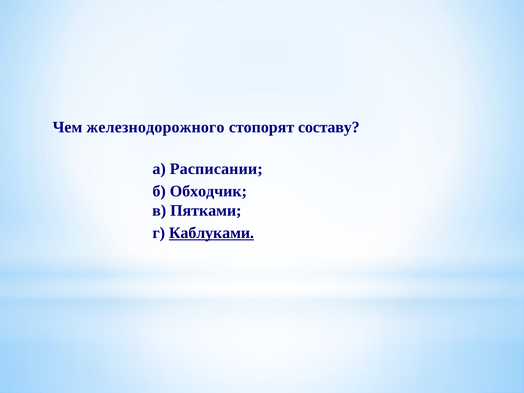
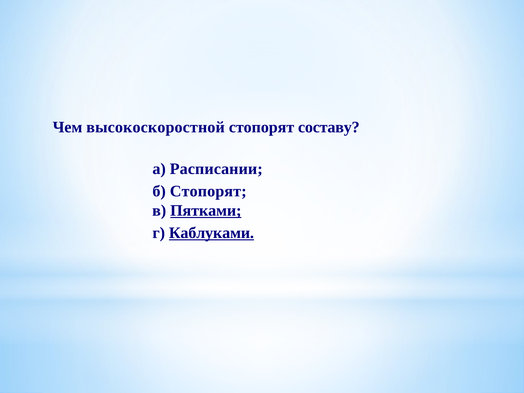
железнодорожного: железнодорожного -> высокоскоростной (156, 127)
б Обходчик: Обходчик -> Стопорят (208, 191)
Пятками underline: none -> present (206, 211)
